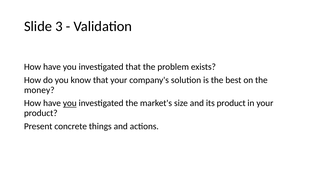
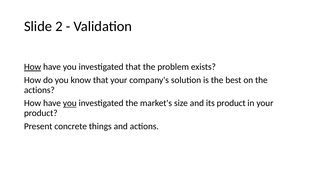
3: 3 -> 2 (59, 26)
How underline: none -> present (33, 67)
money: money -> actions (39, 90)
